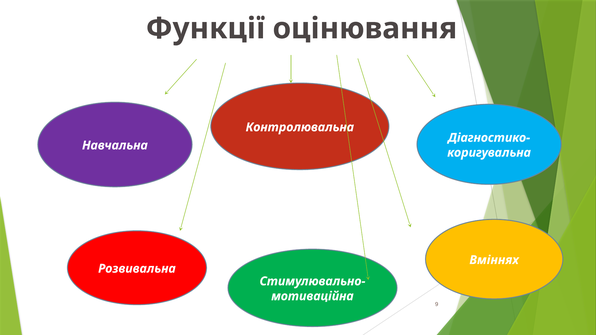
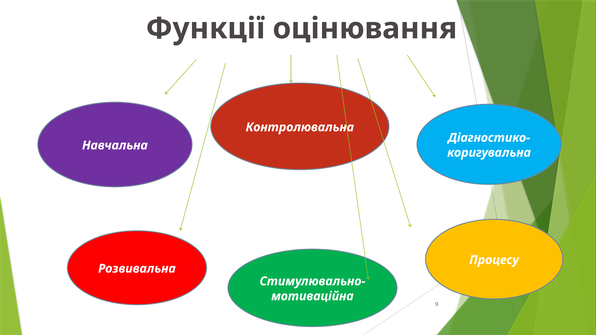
Вміннях: Вміннях -> Процесу (494, 260)
